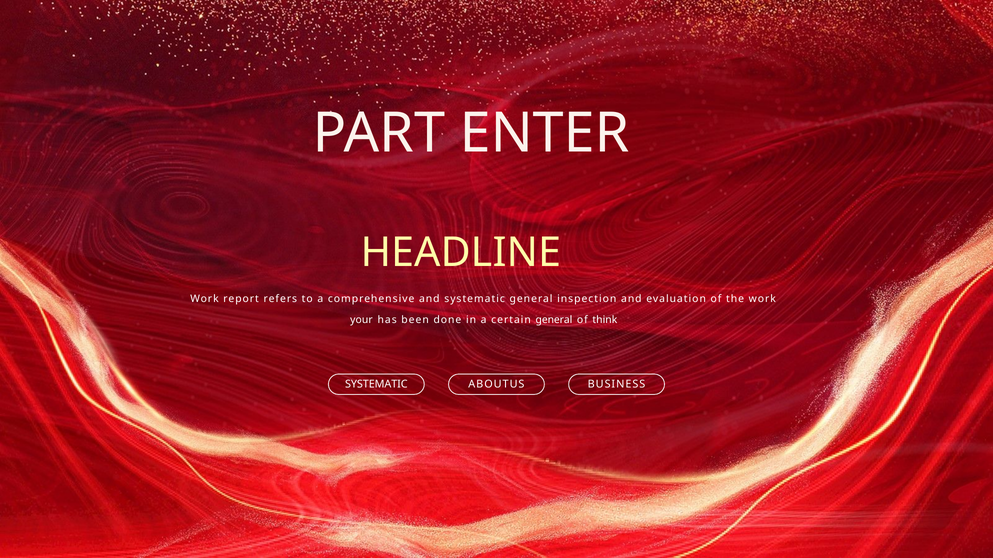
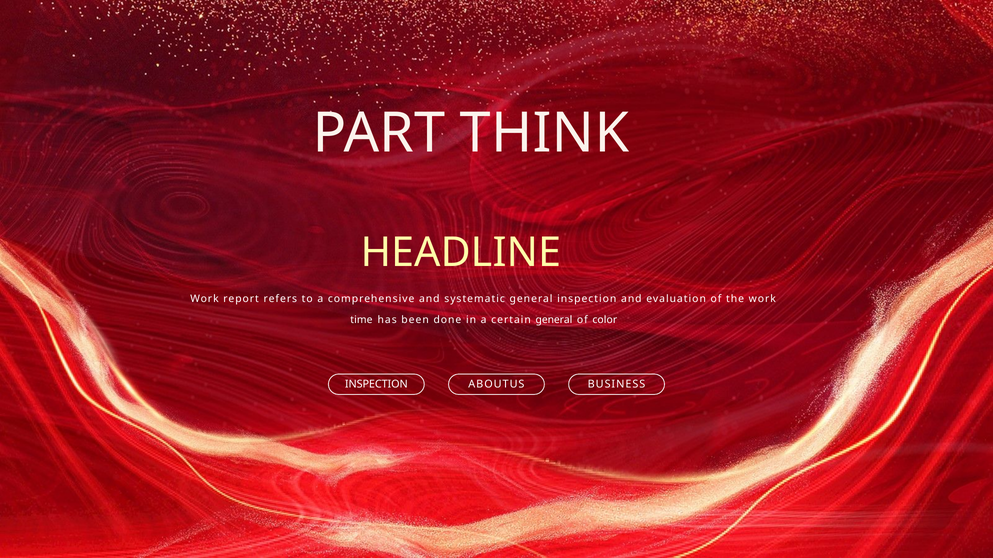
ENTER: ENTER -> THINK (544, 134)
your: your -> time (361, 320)
think: think -> color (605, 320)
SYSTEMATIC: SYSTEMATIC -> INSPECTION (376, 384)
